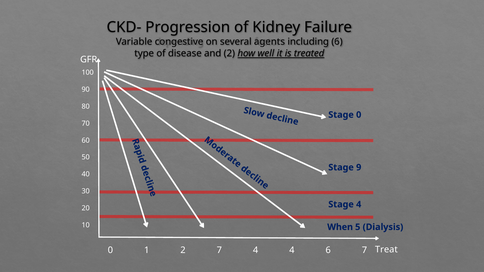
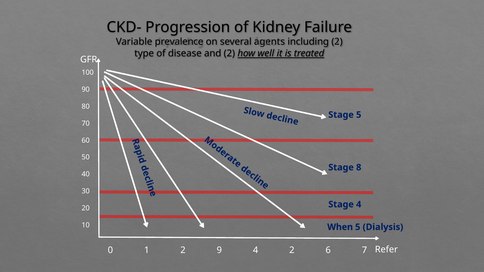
congestive: congestive -> prevalence (179, 42)
including 6: 6 -> 2 (337, 42)
Stage 0: 0 -> 5 (359, 115)
9: 9 -> 8 (359, 168)
Treat: Treat -> Refer (386, 250)
2 7: 7 -> 9 (219, 250)
4 4: 4 -> 2 (292, 250)
